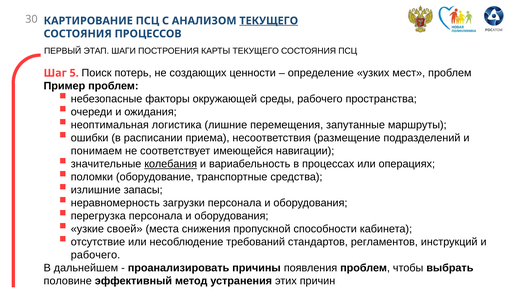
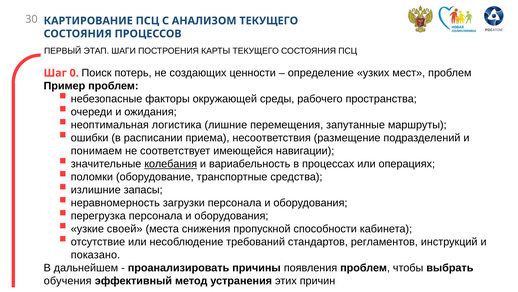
ТЕКУЩЕГО underline: present -> none (269, 21)
5: 5 -> 0 (74, 73)
рабочего: рабочего -> показано (95, 254)
половине: половине -> обучения (68, 280)
